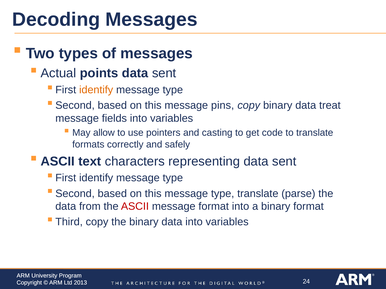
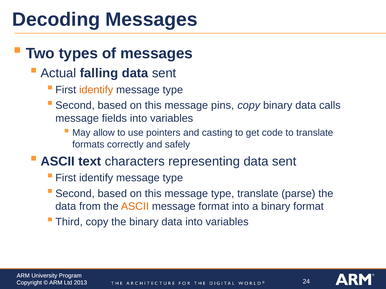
points: points -> falling (99, 73)
treat: treat -> calls (330, 106)
ASCII colour: red -> orange (135, 207)
